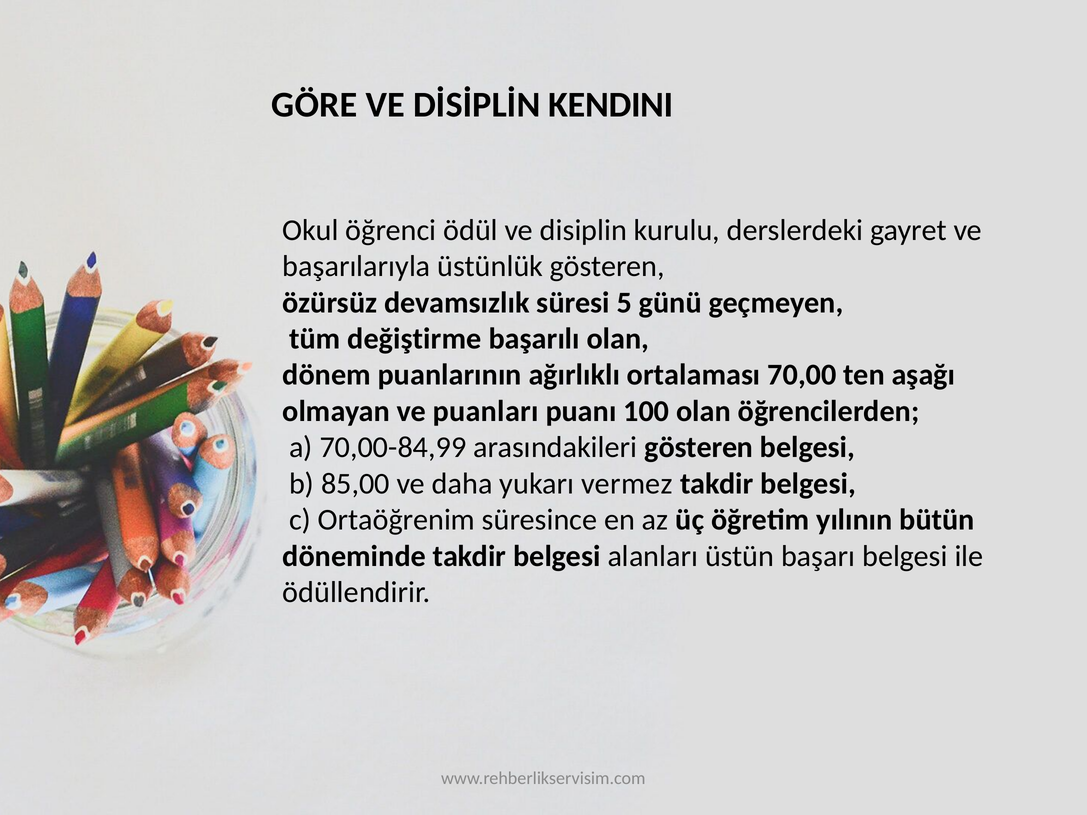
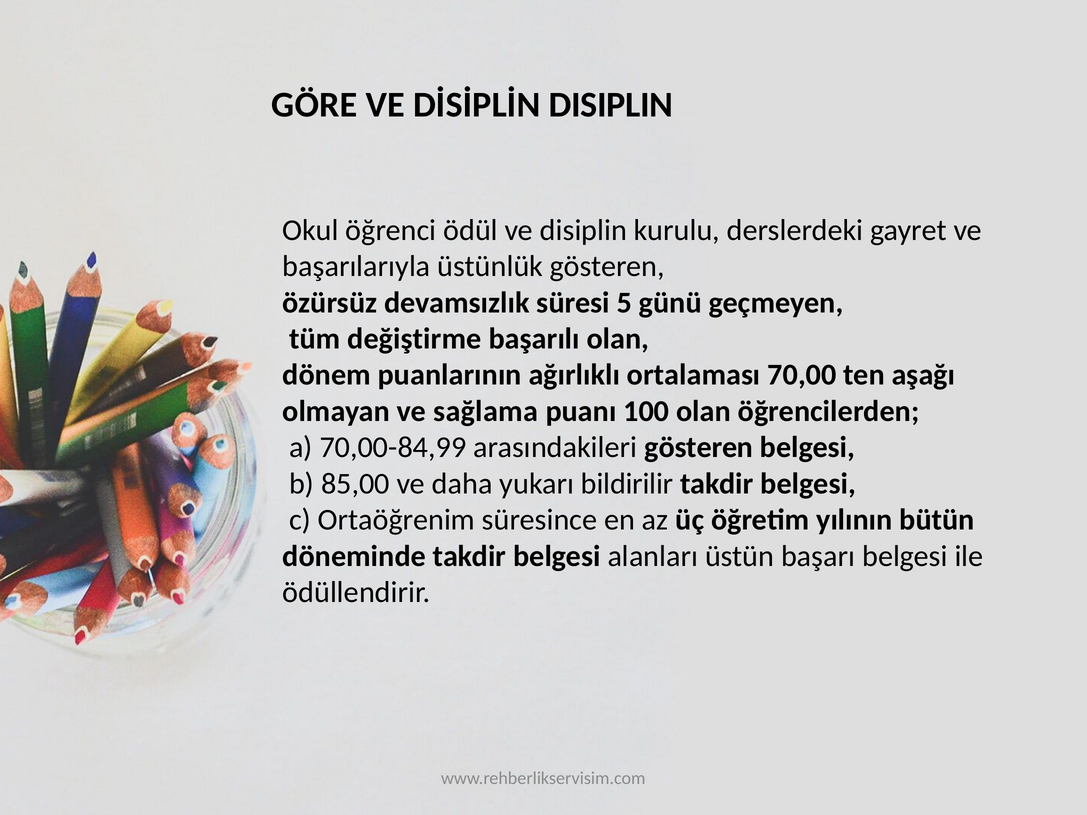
DİSİPLİN KENDINI: KENDINI -> DISIPLIN (611, 105)
puanları: puanları -> sağlama (486, 411)
vermez: vermez -> bildirilir (627, 484)
